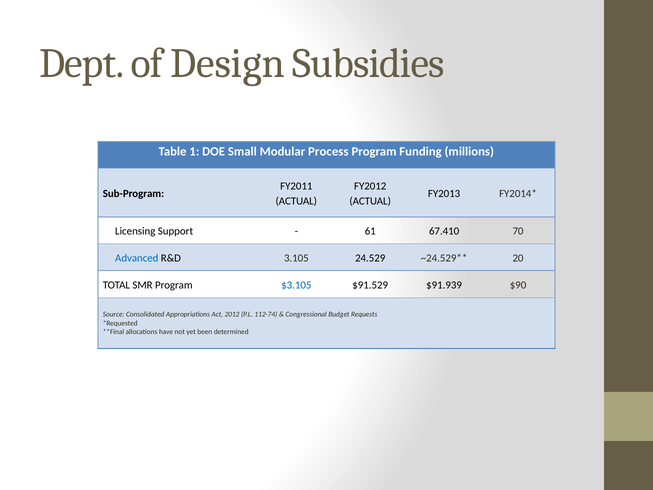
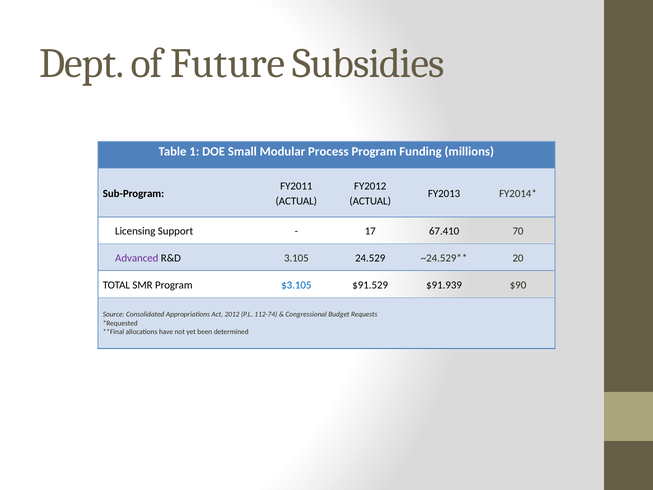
Design: Design -> Future (228, 63)
61: 61 -> 17 (370, 231)
Advanced colour: blue -> purple (137, 258)
